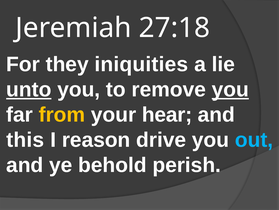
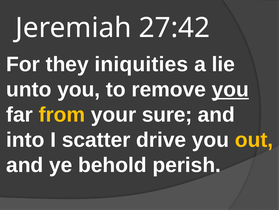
27:18: 27:18 -> 27:42 (174, 28)
unto underline: present -> none (29, 89)
hear: hear -> sure (167, 114)
this: this -> into (25, 140)
reason: reason -> scatter (96, 140)
out colour: light blue -> yellow (254, 140)
